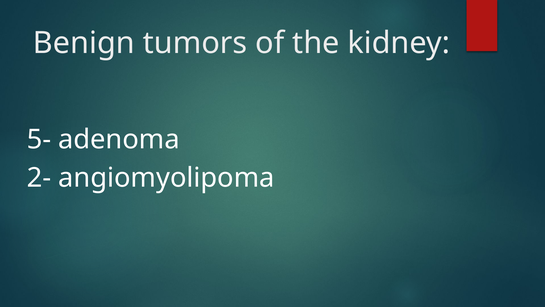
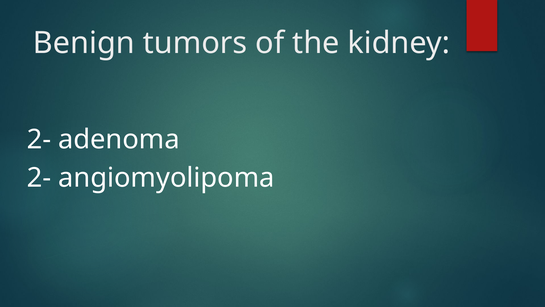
5-: 5- -> 2- (39, 139)
